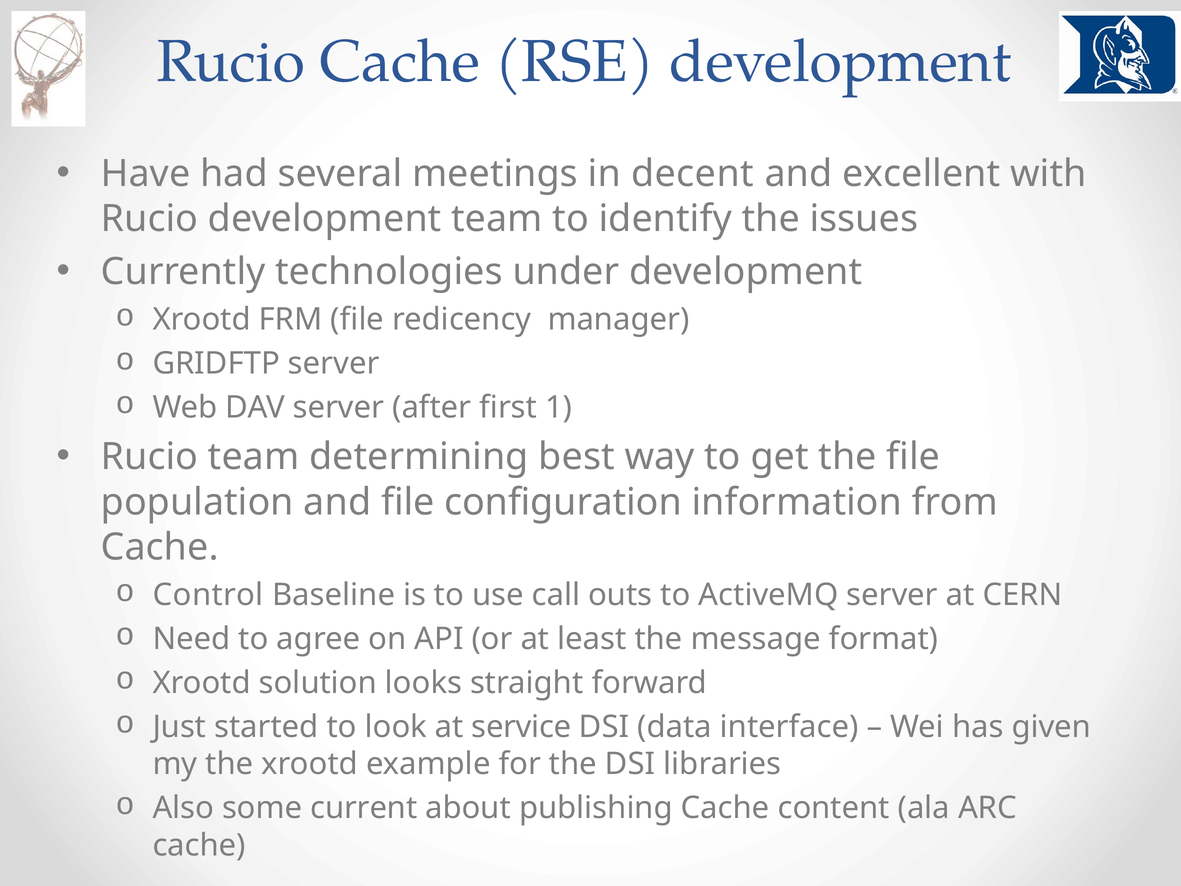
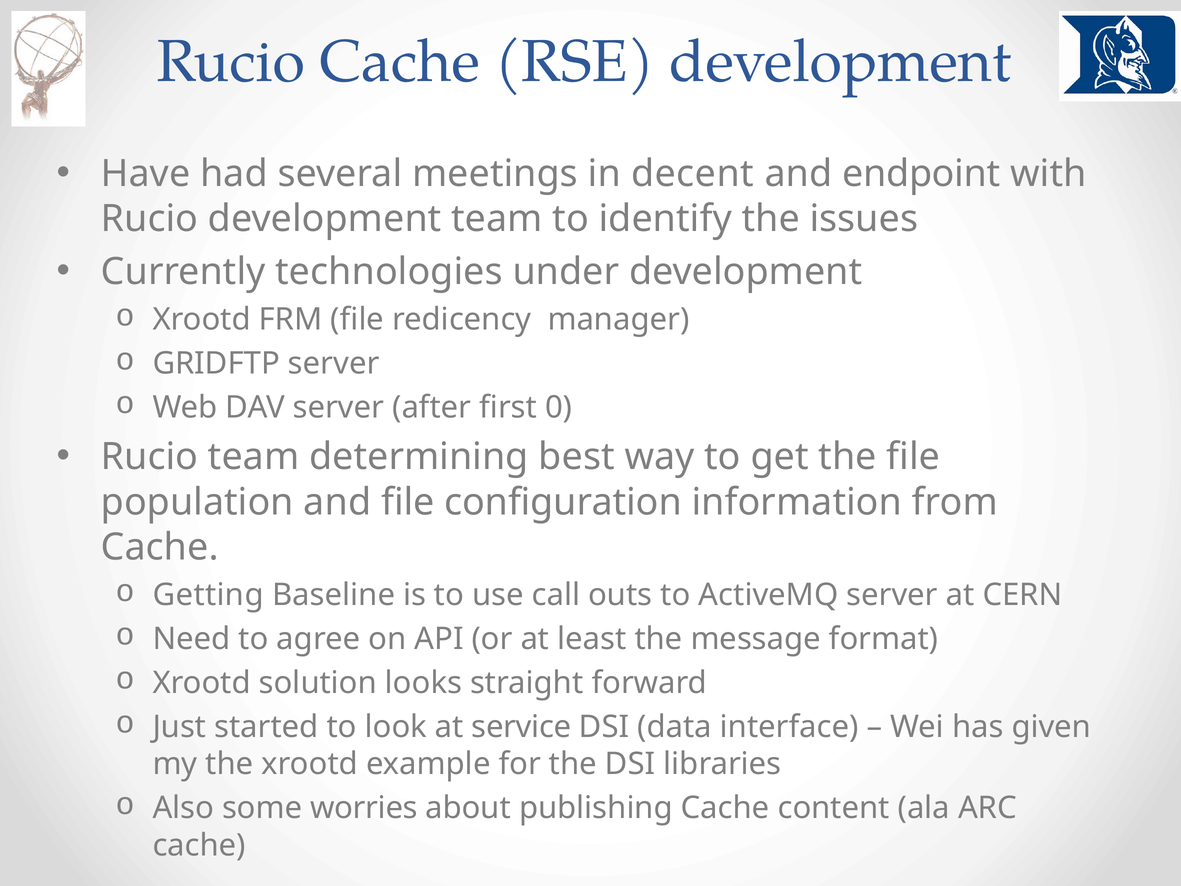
excellent: excellent -> endpoint (921, 174)
1: 1 -> 0 (559, 407)
Control: Control -> Getting (208, 595)
current: current -> worries (364, 808)
